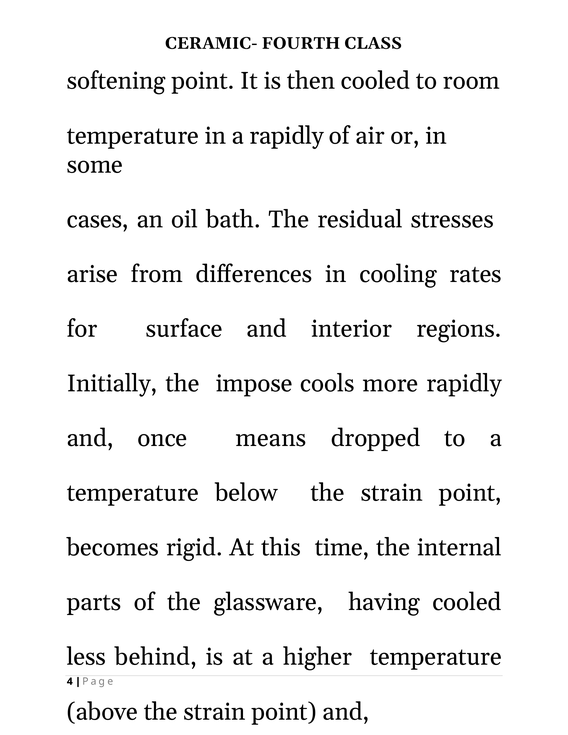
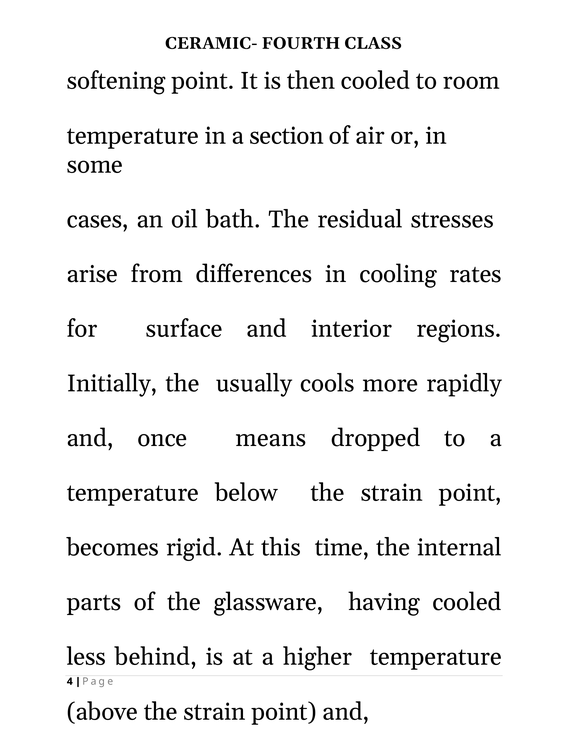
a rapidly: rapidly -> section (287, 136)
impose: impose -> usually (254, 384)
